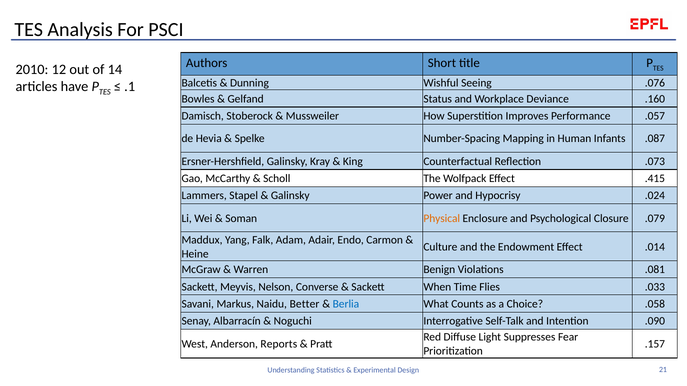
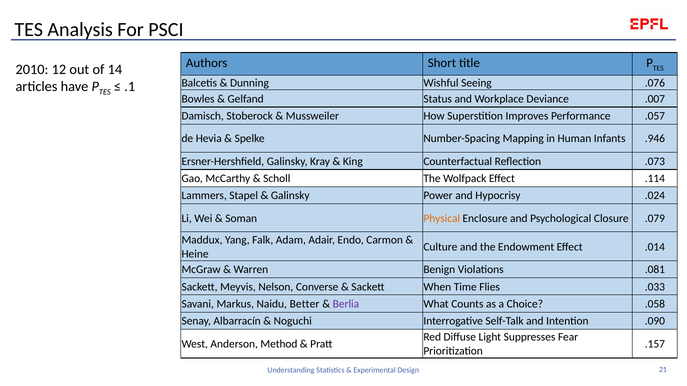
.160: .160 -> .007 (655, 99)
.087: .087 -> .946 (655, 139)
.415: .415 -> .114 (655, 179)
Berlia colour: blue -> purple (346, 304)
Reports: Reports -> Method (279, 344)
